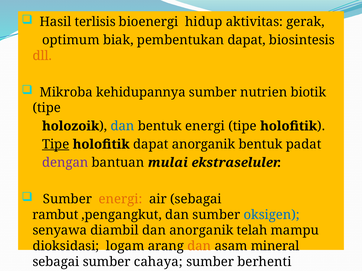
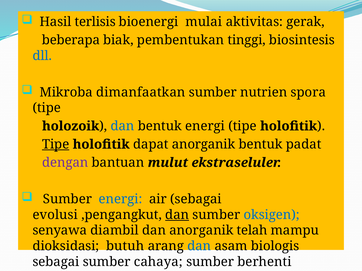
hidup: hidup -> mulai (204, 22)
optimum: optimum -> beberapa (71, 40)
pembentukan dapat: dapat -> tinggi (247, 40)
dll colour: orange -> blue (42, 56)
kehidupannya: kehidupannya -> dimanfaatkan (141, 92)
biotik: biotik -> spora (308, 92)
mulai: mulai -> mulut (168, 163)
energi colour: orange -> blue (120, 199)
rambut: rambut -> evolusi (55, 215)
dan underline: none -> present (177, 215)
logam: logam -> butuh (125, 247)
dan colour: orange -> blue (199, 247)
asam mineral: mineral -> biologis (275, 247)
